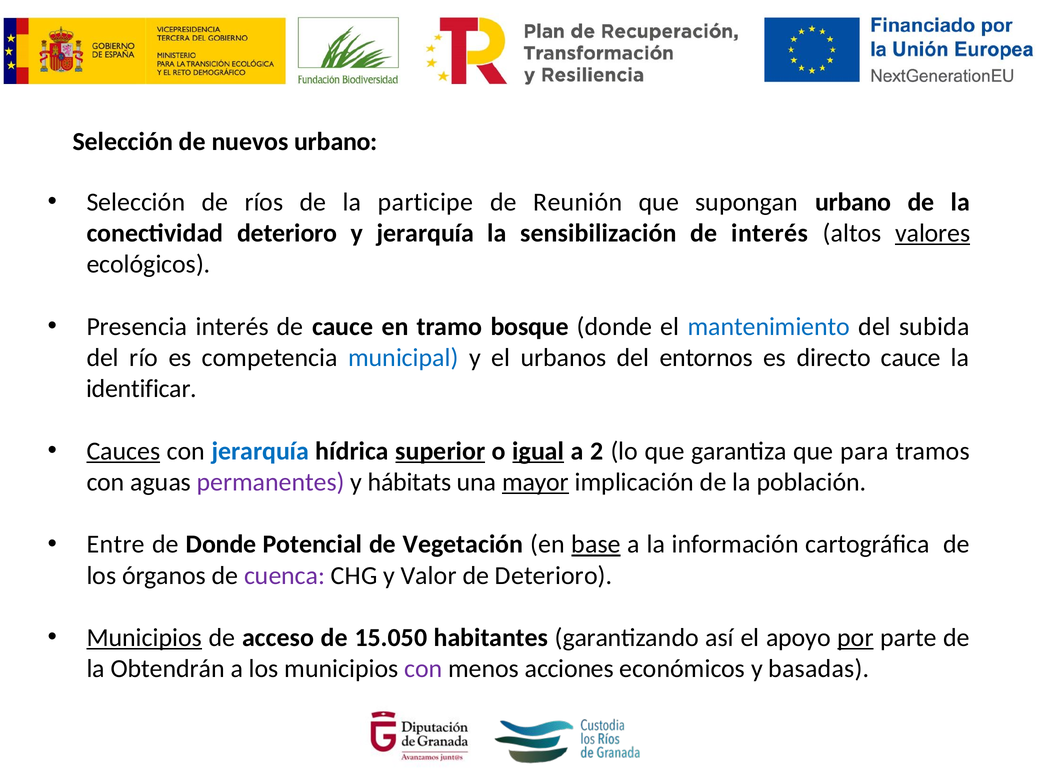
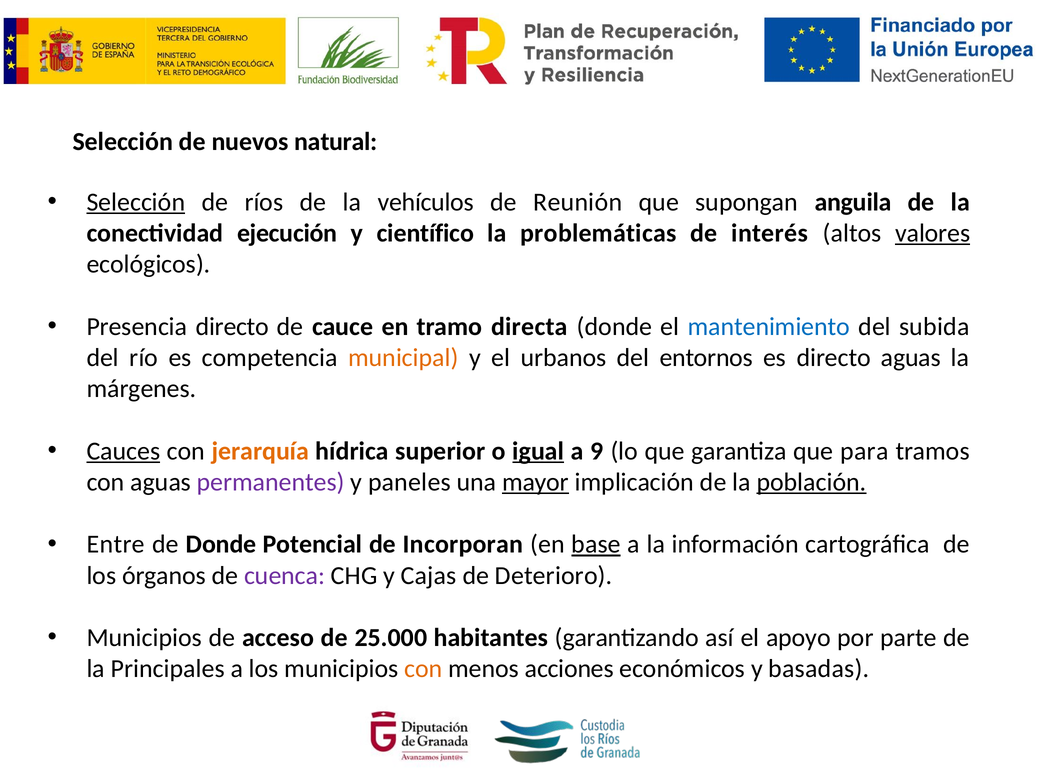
nuevos urbano: urbano -> natural (336, 141)
Selección underline: none -> present (136, 202)
participe: participe -> vehículos (426, 202)
supongan urbano: urbano -> anguila (853, 202)
conectividad deterioro: deterioro -> ejecución (287, 233)
y jerarquía: jerarquía -> científico (425, 233)
sensibilización: sensibilización -> problemáticas (598, 233)
Presencia interés: interés -> directo (232, 326)
bosque: bosque -> directa (529, 326)
municipal colour: blue -> orange (403, 357)
directo cauce: cauce -> aguas (911, 357)
identificar: identificar -> márgenes (141, 389)
jerarquía colour: blue -> orange (260, 451)
superior underline: present -> none (440, 451)
2: 2 -> 9 (597, 451)
hábitats: hábitats -> paneles (409, 482)
población underline: none -> present (811, 482)
Vegetación: Vegetación -> Incorporan (463, 544)
Valor: Valor -> Cajas (429, 575)
Municipios underline: present -> none (144, 637)
15.050: 15.050 -> 25.000 (391, 637)
por underline: present -> none (855, 637)
Obtendrán: Obtendrán -> Principales (168, 669)
con colour: purple -> orange (423, 669)
